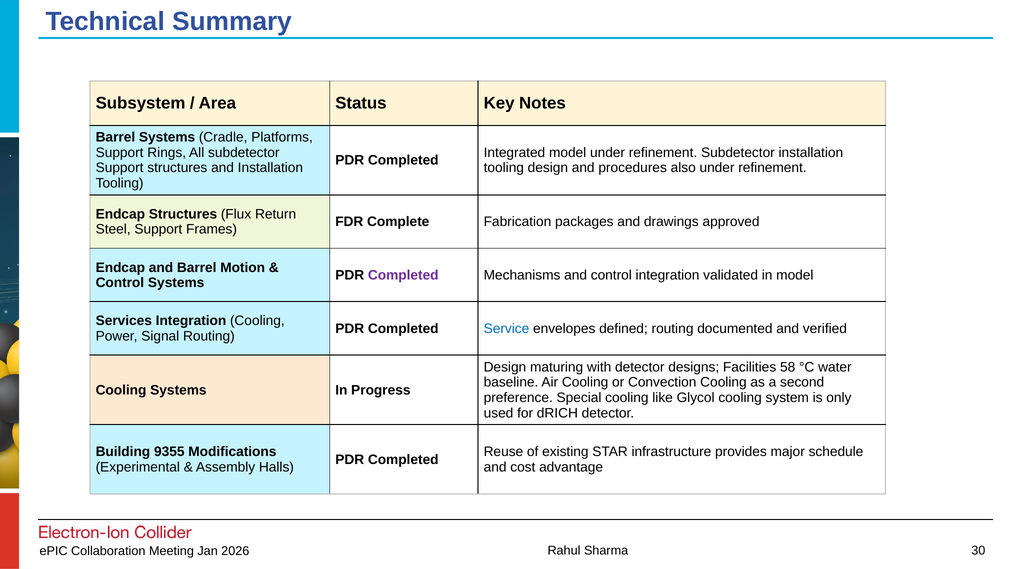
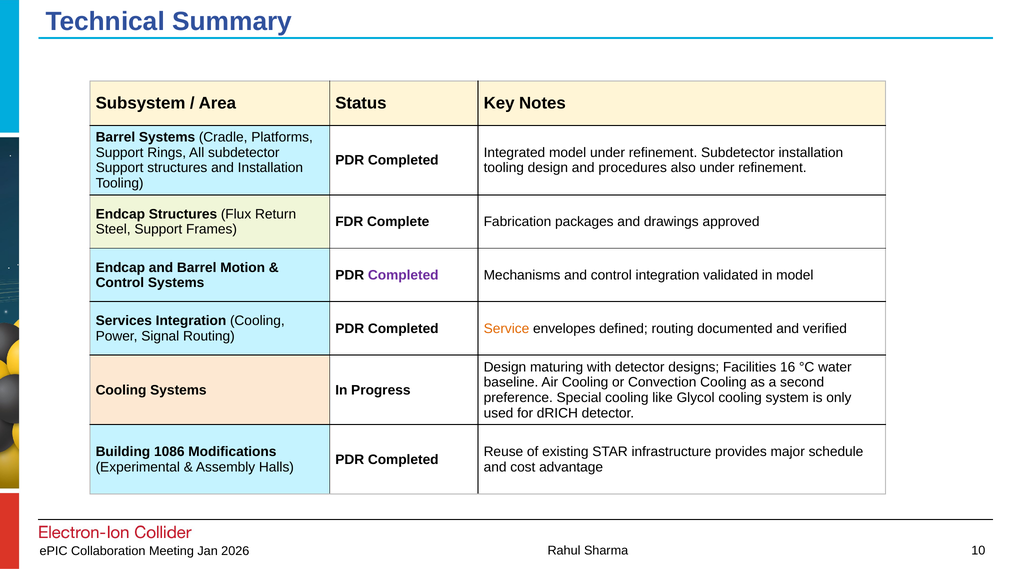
Service colour: blue -> orange (506, 329)
58: 58 -> 16 (788, 367)
9355: 9355 -> 1086 (169, 452)
30: 30 -> 10 (978, 551)
